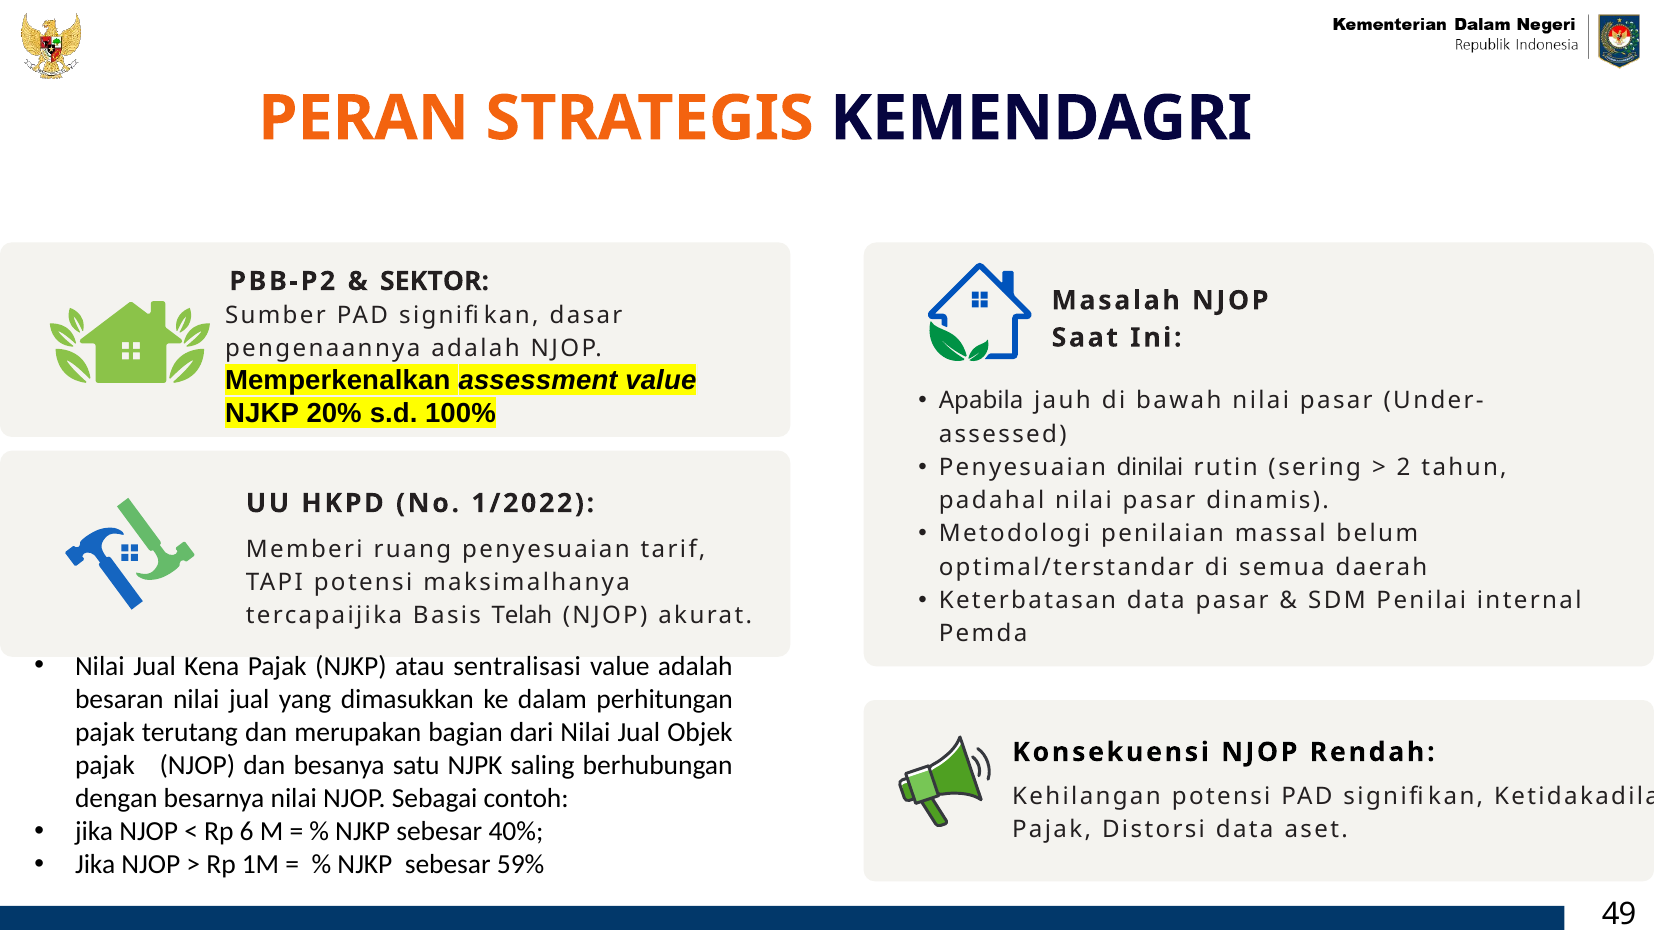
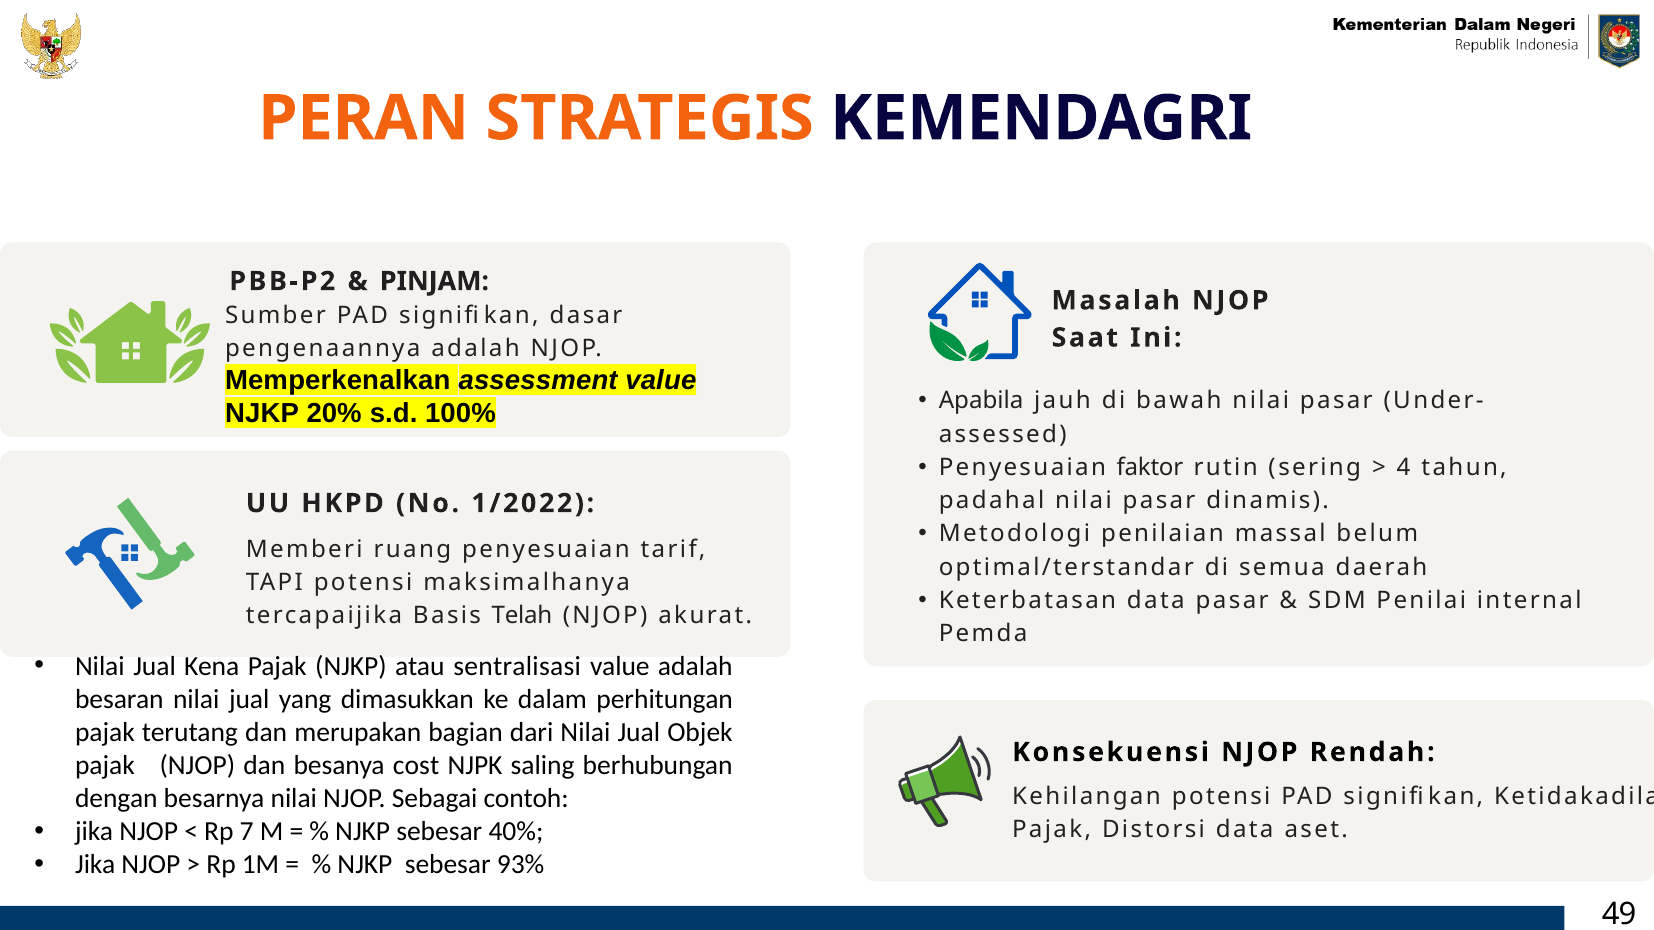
SEKTOR: SEKTOR -> PINJAM (434, 281)
dinilai: dinilai -> faktor (1150, 468)
2: 2 -> 4 (1404, 468)
satu: satu -> cost (416, 766)
6: 6 -> 7 (247, 832)
59%: 59% -> 93% (521, 865)
